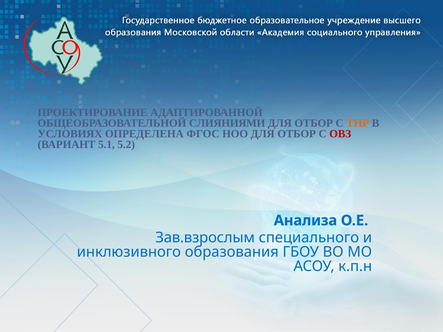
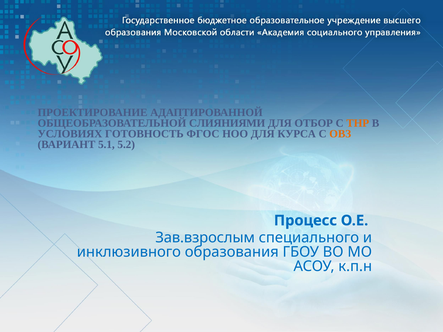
ОПРЕДЕЛЕНА: ОПРЕДЕЛЕНА -> ГОТОВНОСТЬ (144, 134)
НОО ДЛЯ ОТБОР: ОТБОР -> КУРСА (297, 134)
ОВЗ colour: red -> orange (340, 134)
Анализа: Анализа -> Процесс (305, 221)
